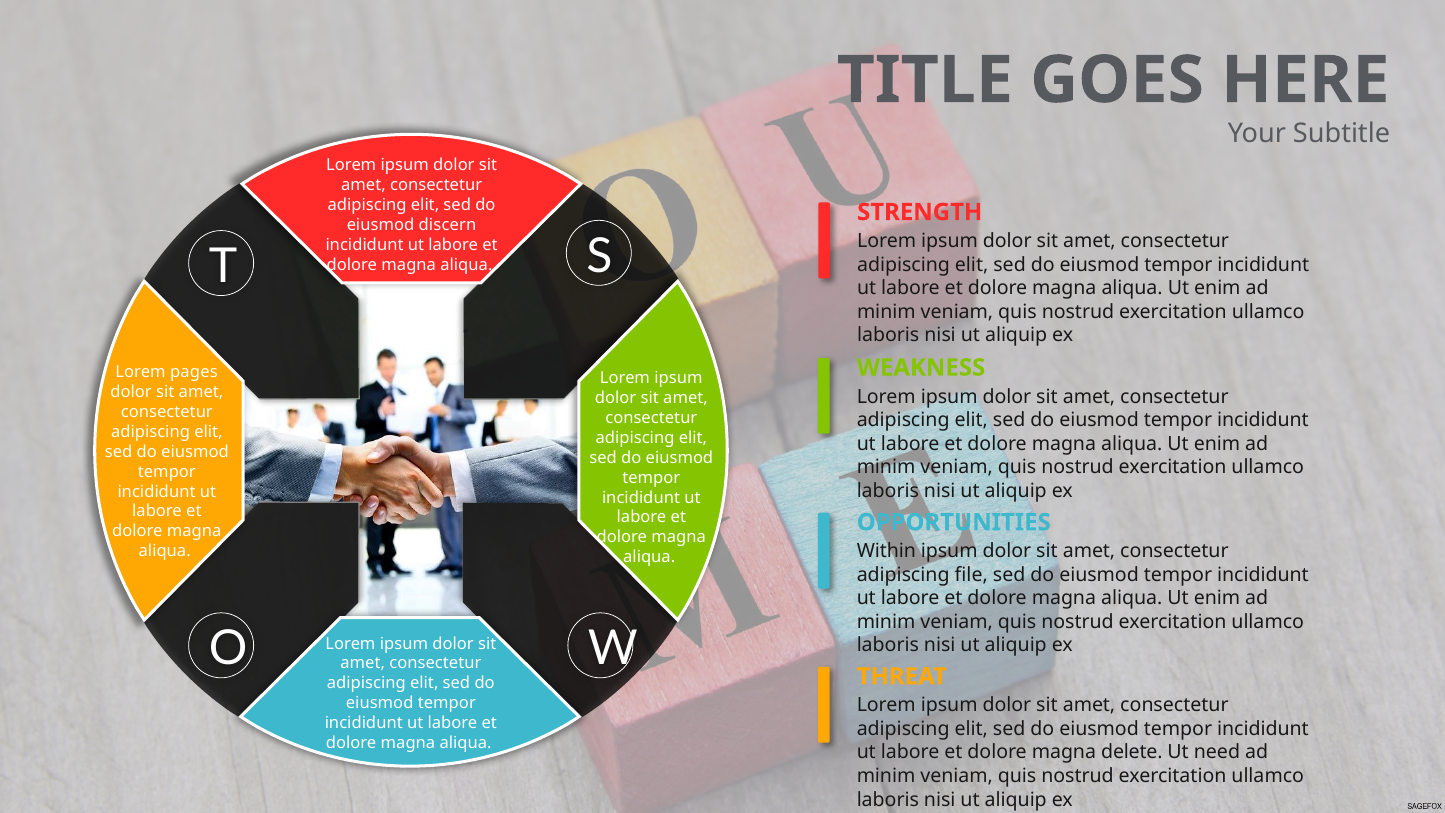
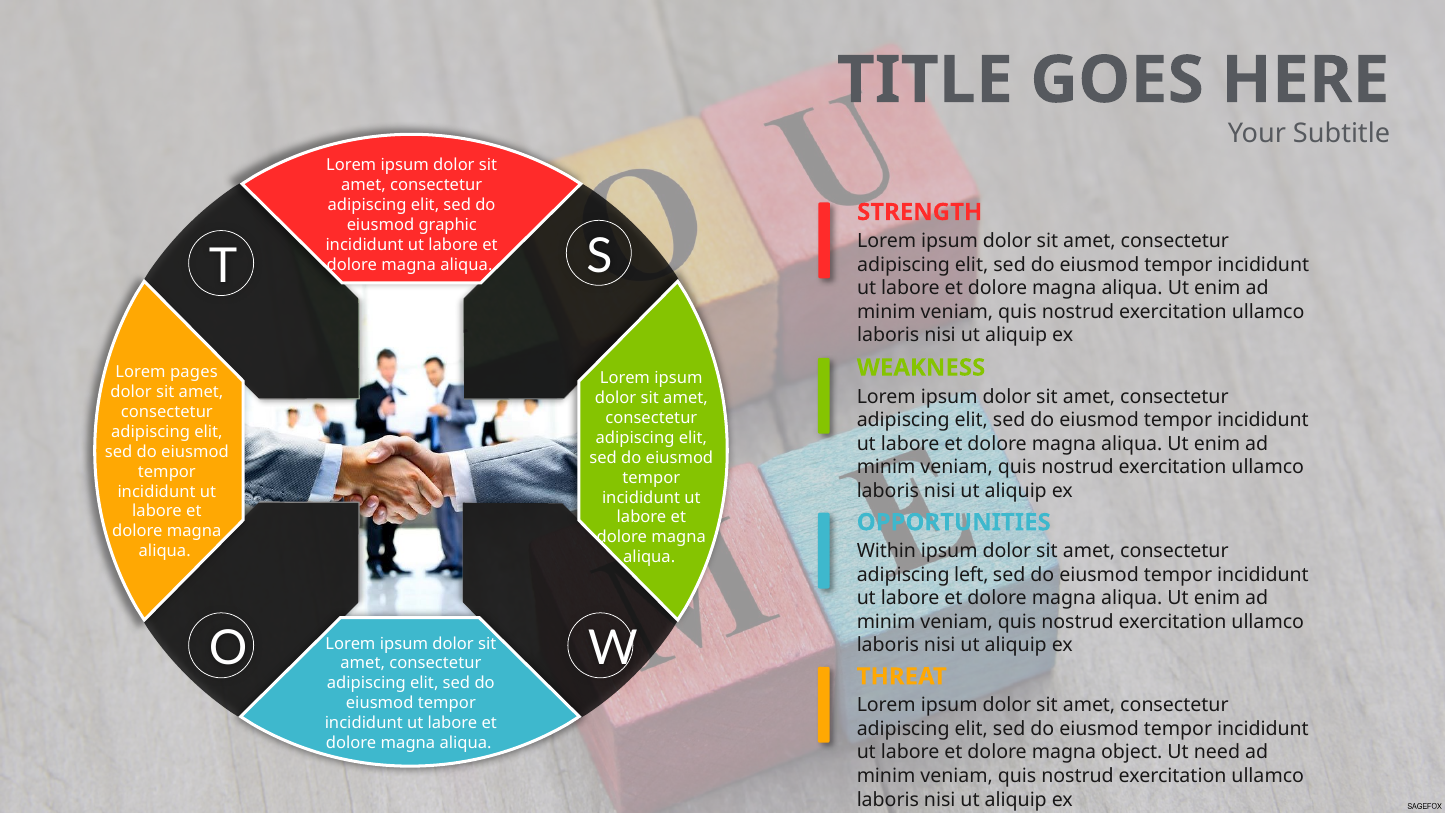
discern: discern -> graphic (448, 225)
file: file -> left (971, 575)
delete: delete -> object (1132, 752)
